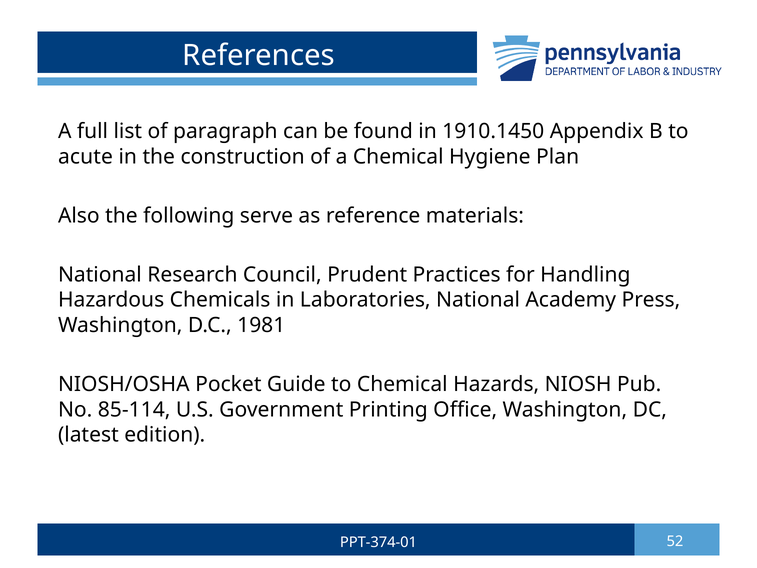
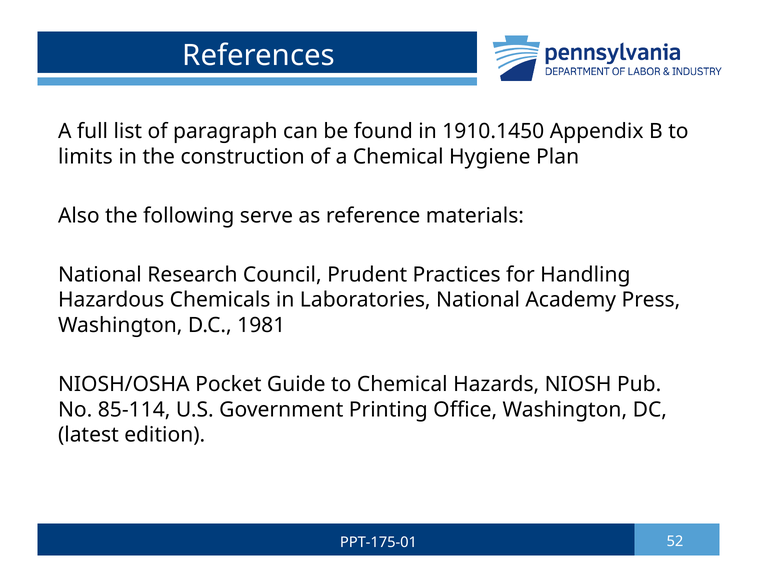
acute: acute -> limits (85, 157)
PPT-374-01: PPT-374-01 -> PPT-175-01 (378, 542)
